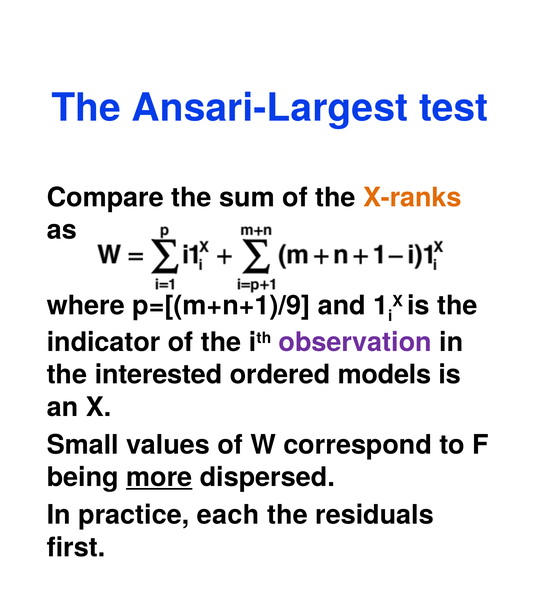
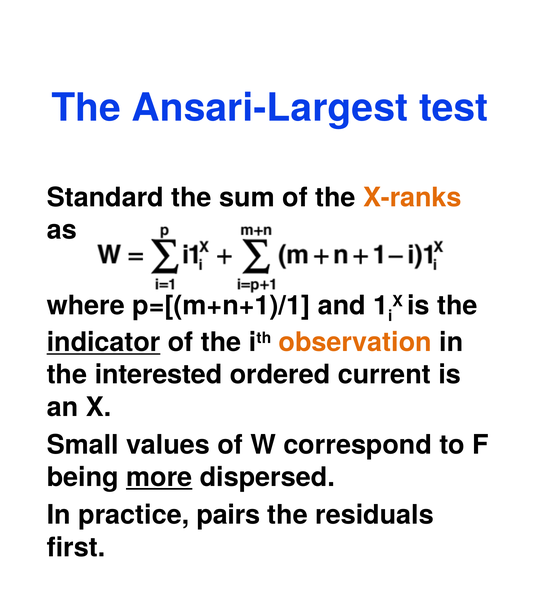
Compare: Compare -> Standard (105, 198)
p=[(m+n+1)/9: p=[(m+n+1)/9 -> p=[(m+n+1)/1 (221, 306)
indicator underline: none -> present (104, 343)
observation colour: purple -> orange (355, 343)
models: models -> current (384, 375)
each: each -> pairs (228, 516)
